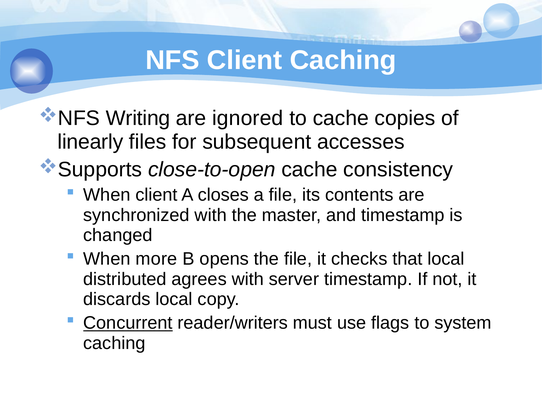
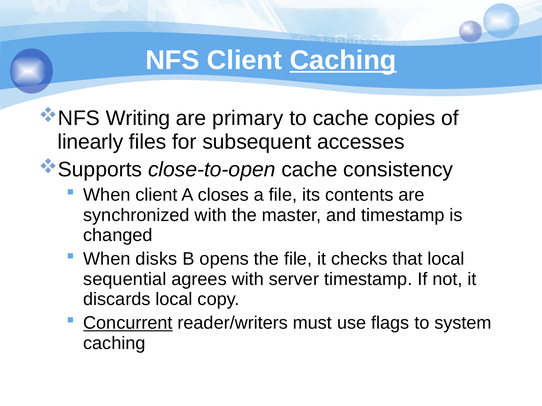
Caching underline: none -> present (343, 60)
ignored: ignored -> primary (248, 118)
more: more -> disks (156, 259)
distributed: distributed -> sequential (125, 279)
